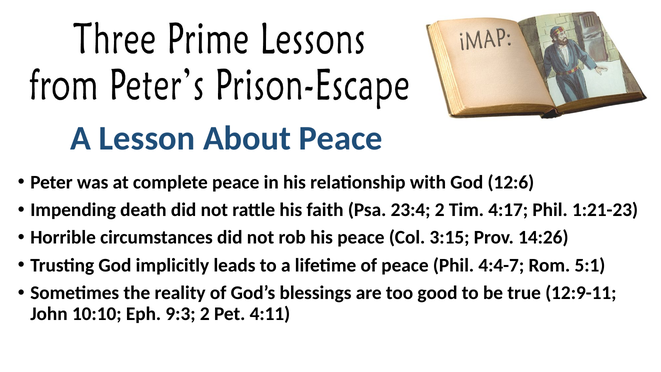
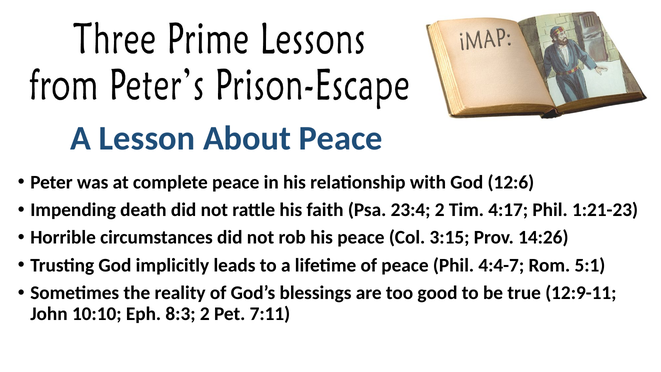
9:3: 9:3 -> 8:3 (181, 314)
4:11: 4:11 -> 7:11 (270, 314)
